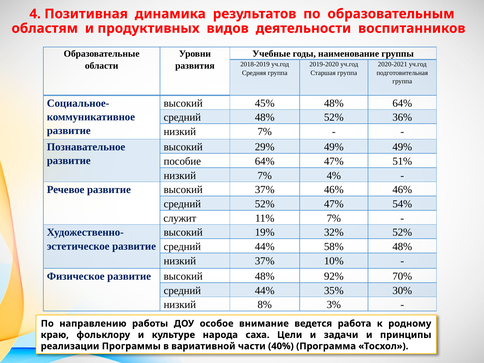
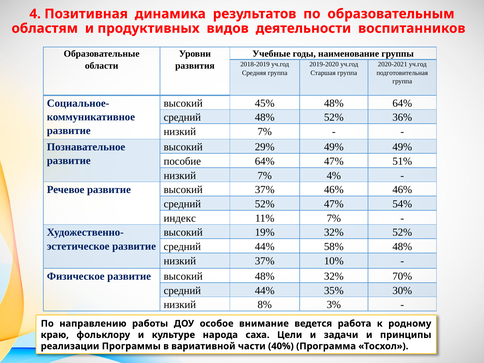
служит: служит -> индекс (180, 218)
48% 92%: 92% -> 32% (334, 276)
